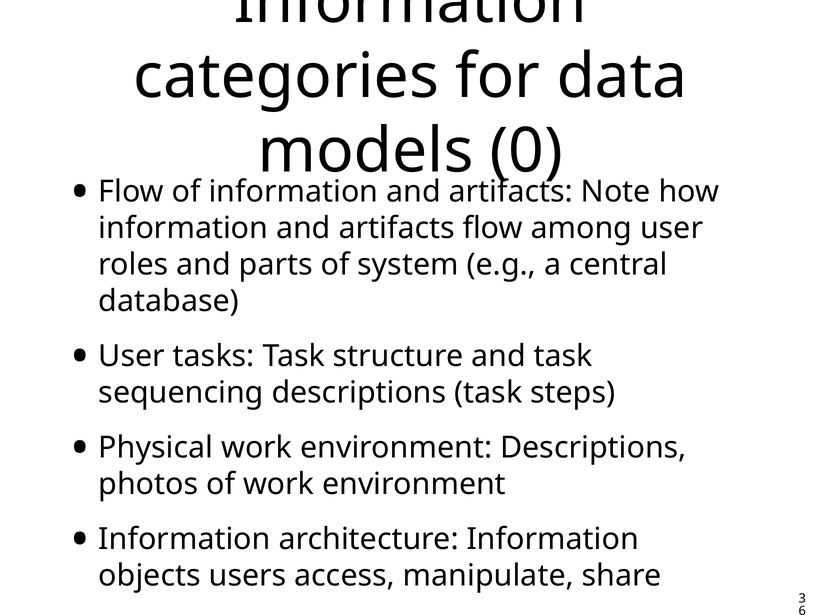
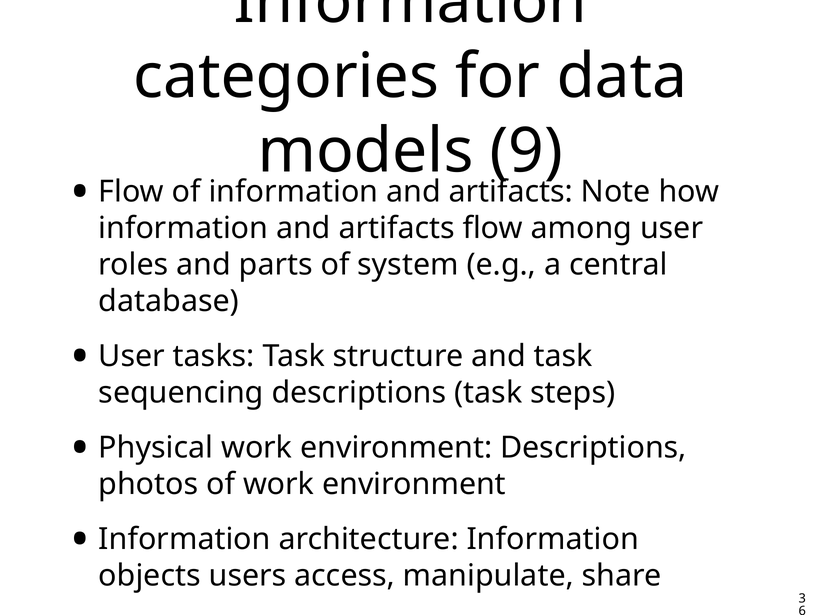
0: 0 -> 9 (526, 151)
